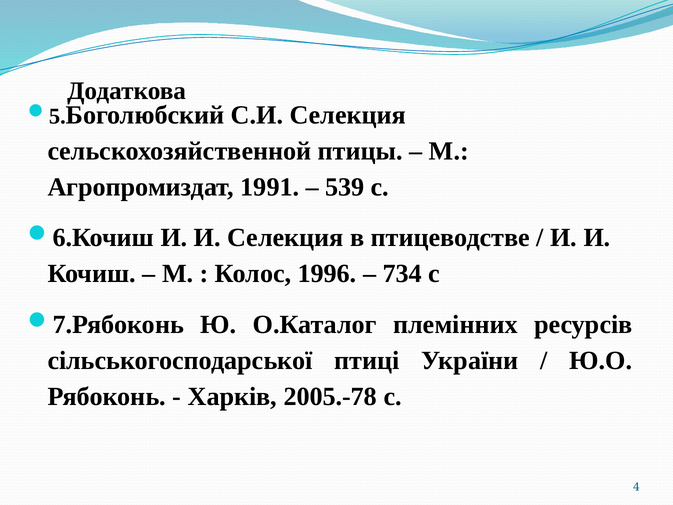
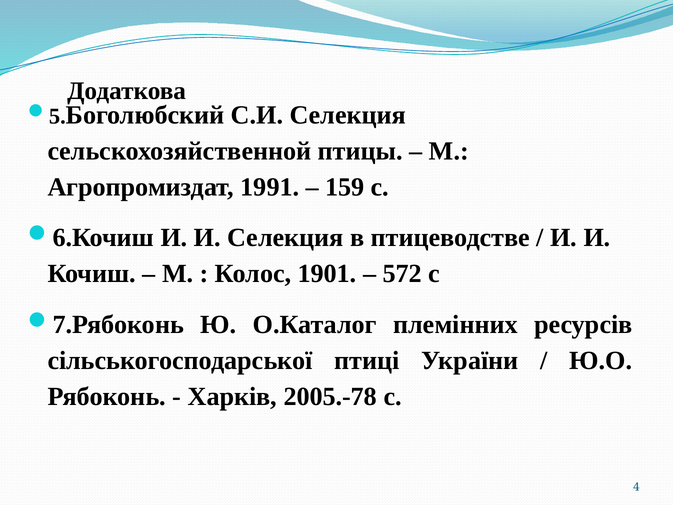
539: 539 -> 159 (345, 187)
1996: 1996 -> 1901 (327, 274)
734: 734 -> 572 (402, 274)
